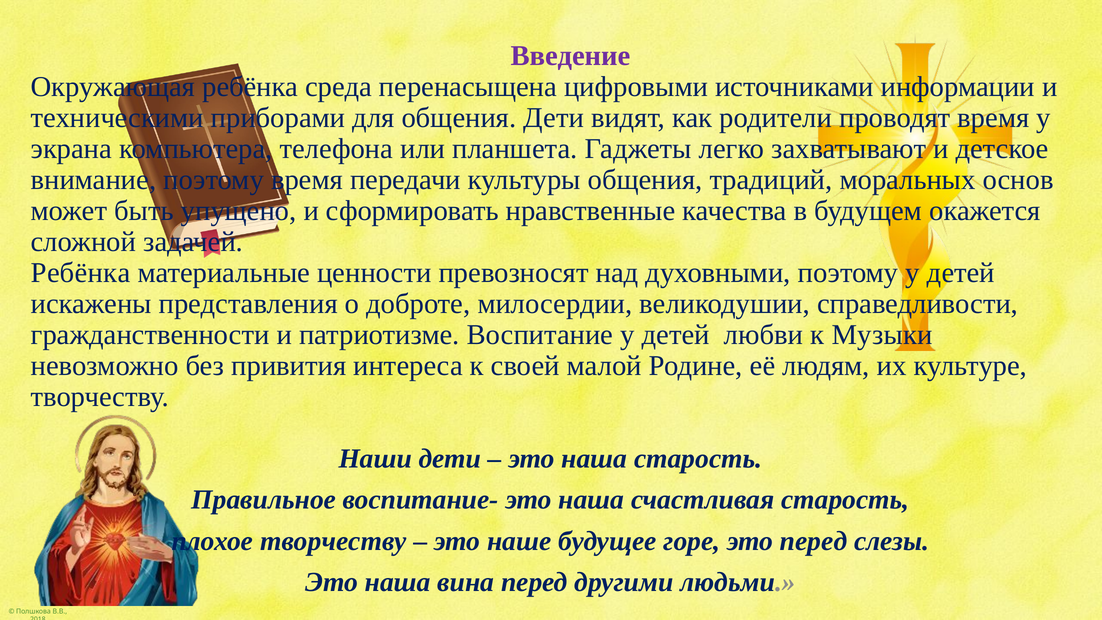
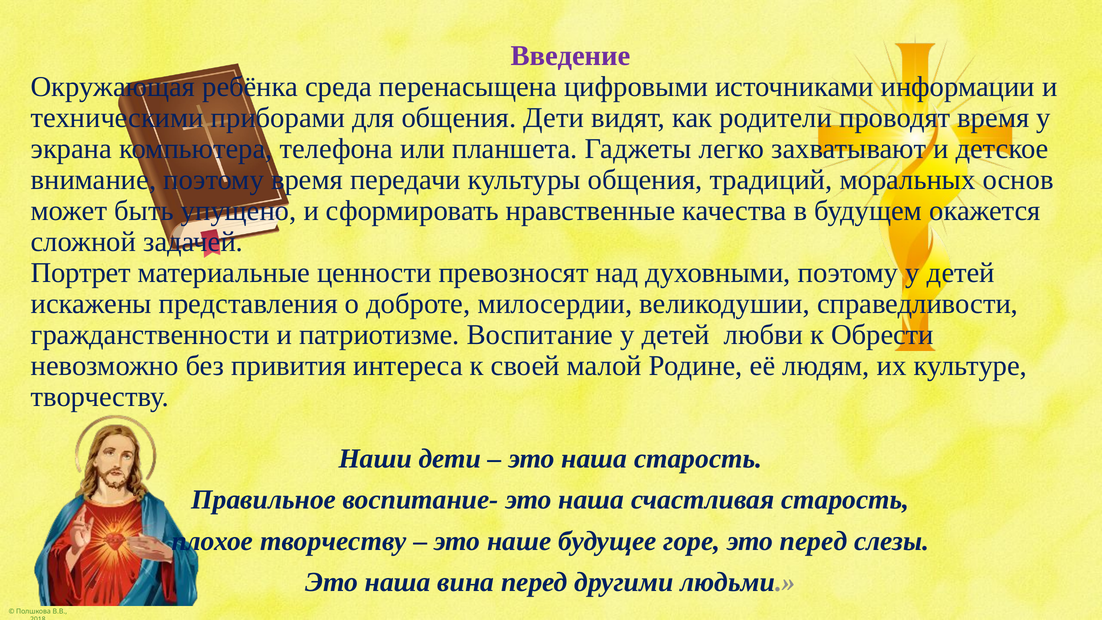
Ребёнка: Ребёнка -> Портрет (81, 273)
Музыки: Музыки -> Обрести (882, 335)
